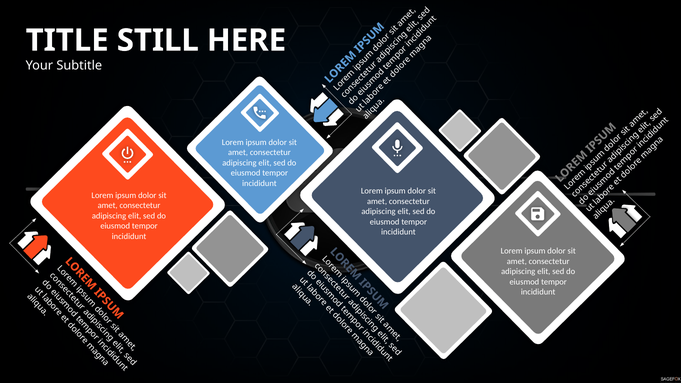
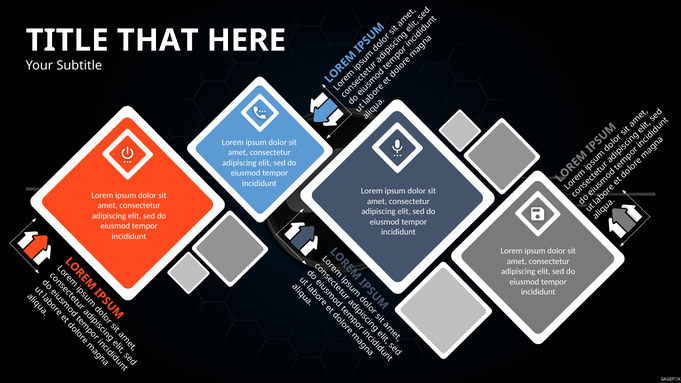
STILL: STILL -> THAT (158, 40)
